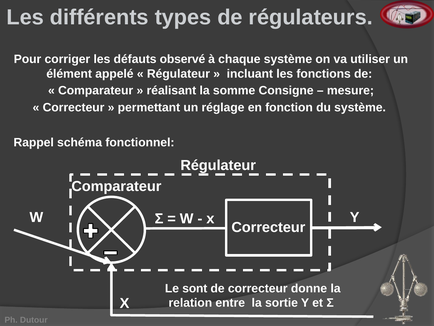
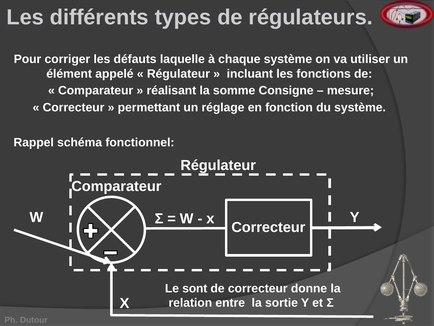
observé: observé -> laquelle (182, 59)
